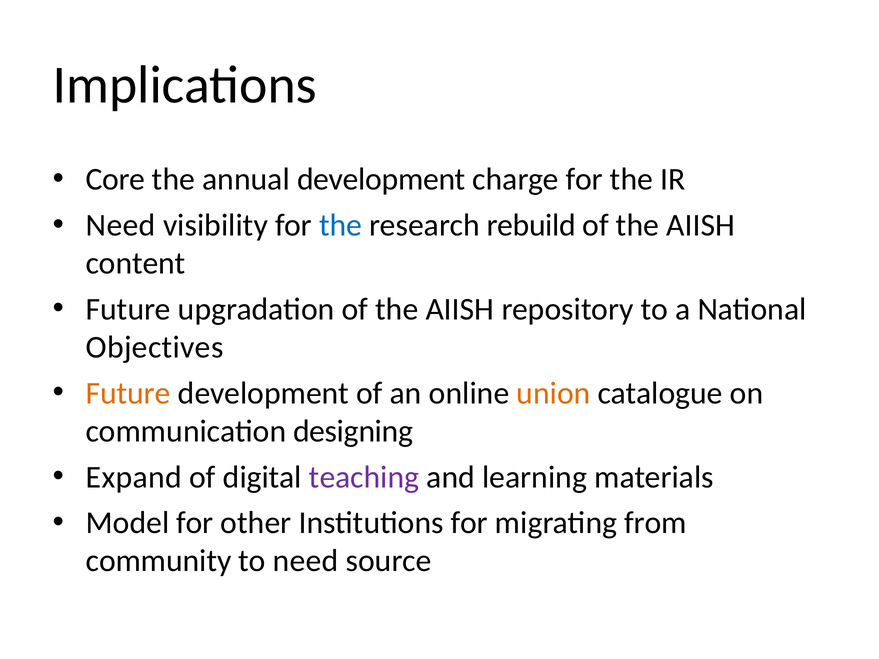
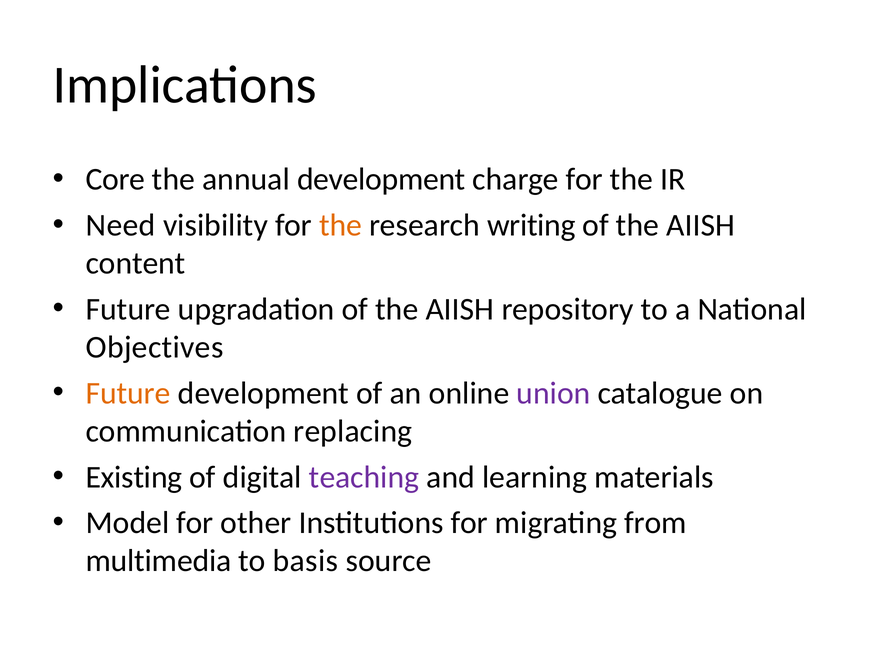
the colour: blue -> orange (341, 225)
rebuild: rebuild -> writing (531, 225)
union colour: orange -> purple (553, 393)
designing: designing -> replacing (353, 431)
Expand: Expand -> Existing (134, 477)
community: community -> multimedia (159, 561)
to need: need -> basis (306, 561)
